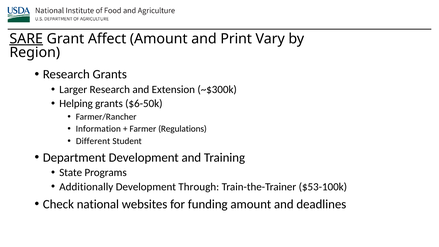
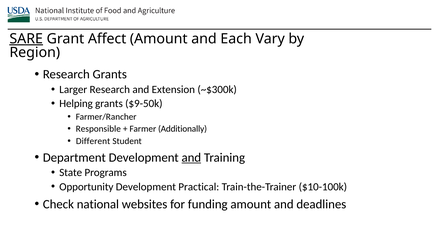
Print: Print -> Each (236, 39)
$6-50k: $6-50k -> $9-50k (144, 104)
Information: Information -> Responsible (98, 129)
Regulations: Regulations -> Additionally (183, 129)
and underline: none -> present (191, 157)
Additionally: Additionally -> Opportunity (86, 187)
Through: Through -> Practical (199, 187)
$53-100k: $53-100k -> $10-100k (323, 187)
